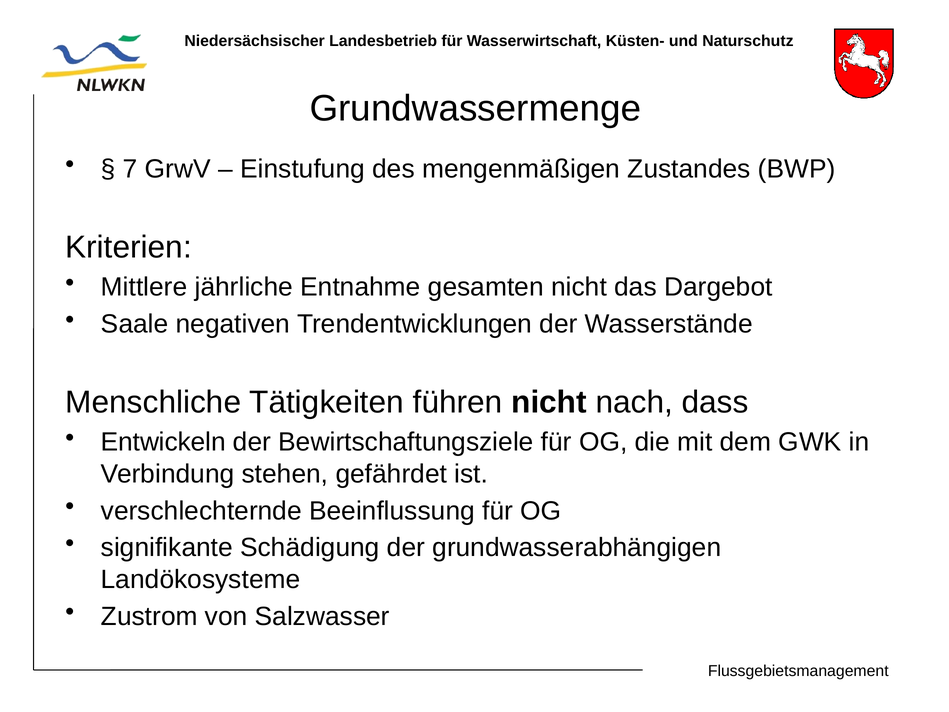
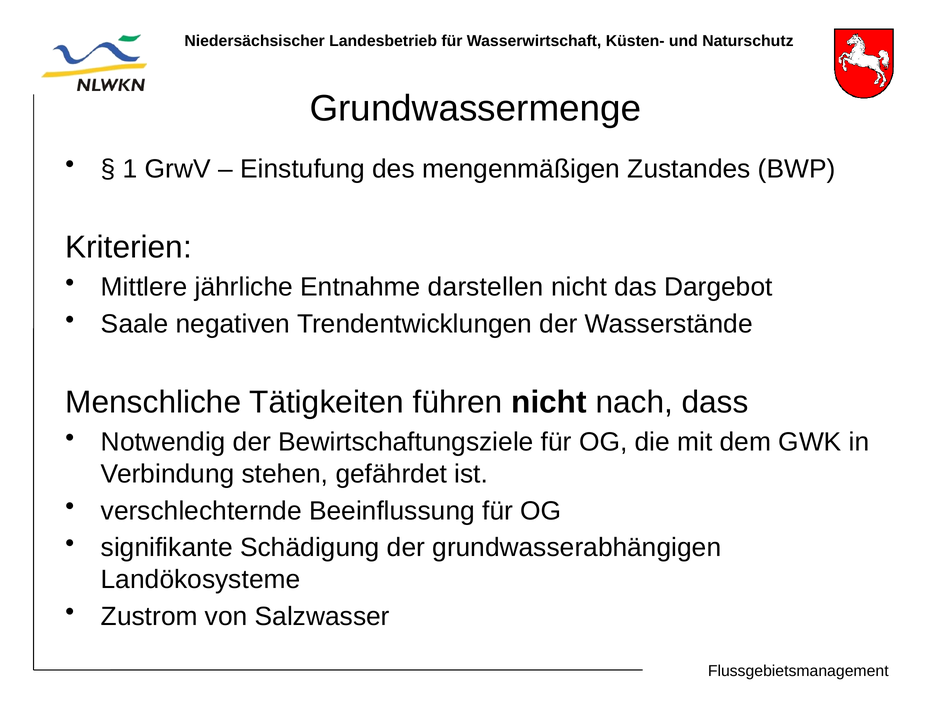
7: 7 -> 1 (130, 169)
gesamten: gesamten -> darstellen (486, 287)
Entwickeln: Entwickeln -> Notwendig (163, 442)
